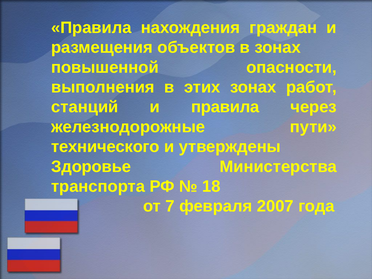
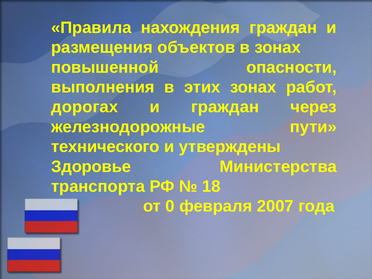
станций: станций -> дорогах (85, 107)
и правила: правила -> граждан (225, 107)
7: 7 -> 0 (170, 206)
